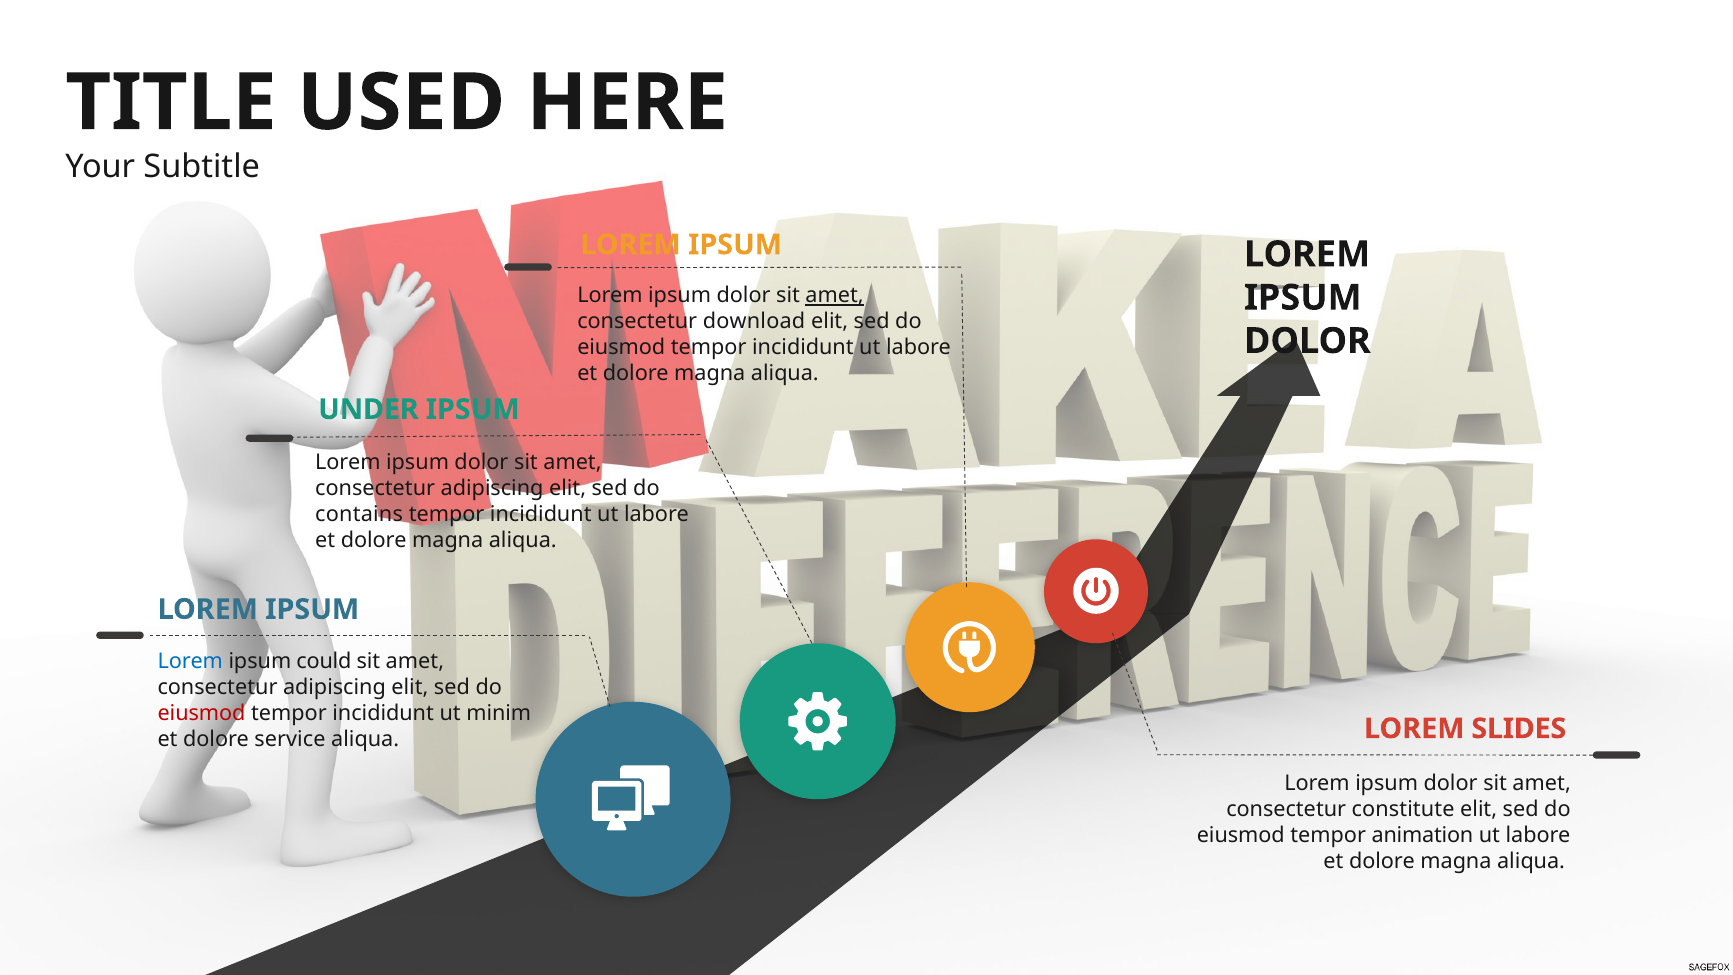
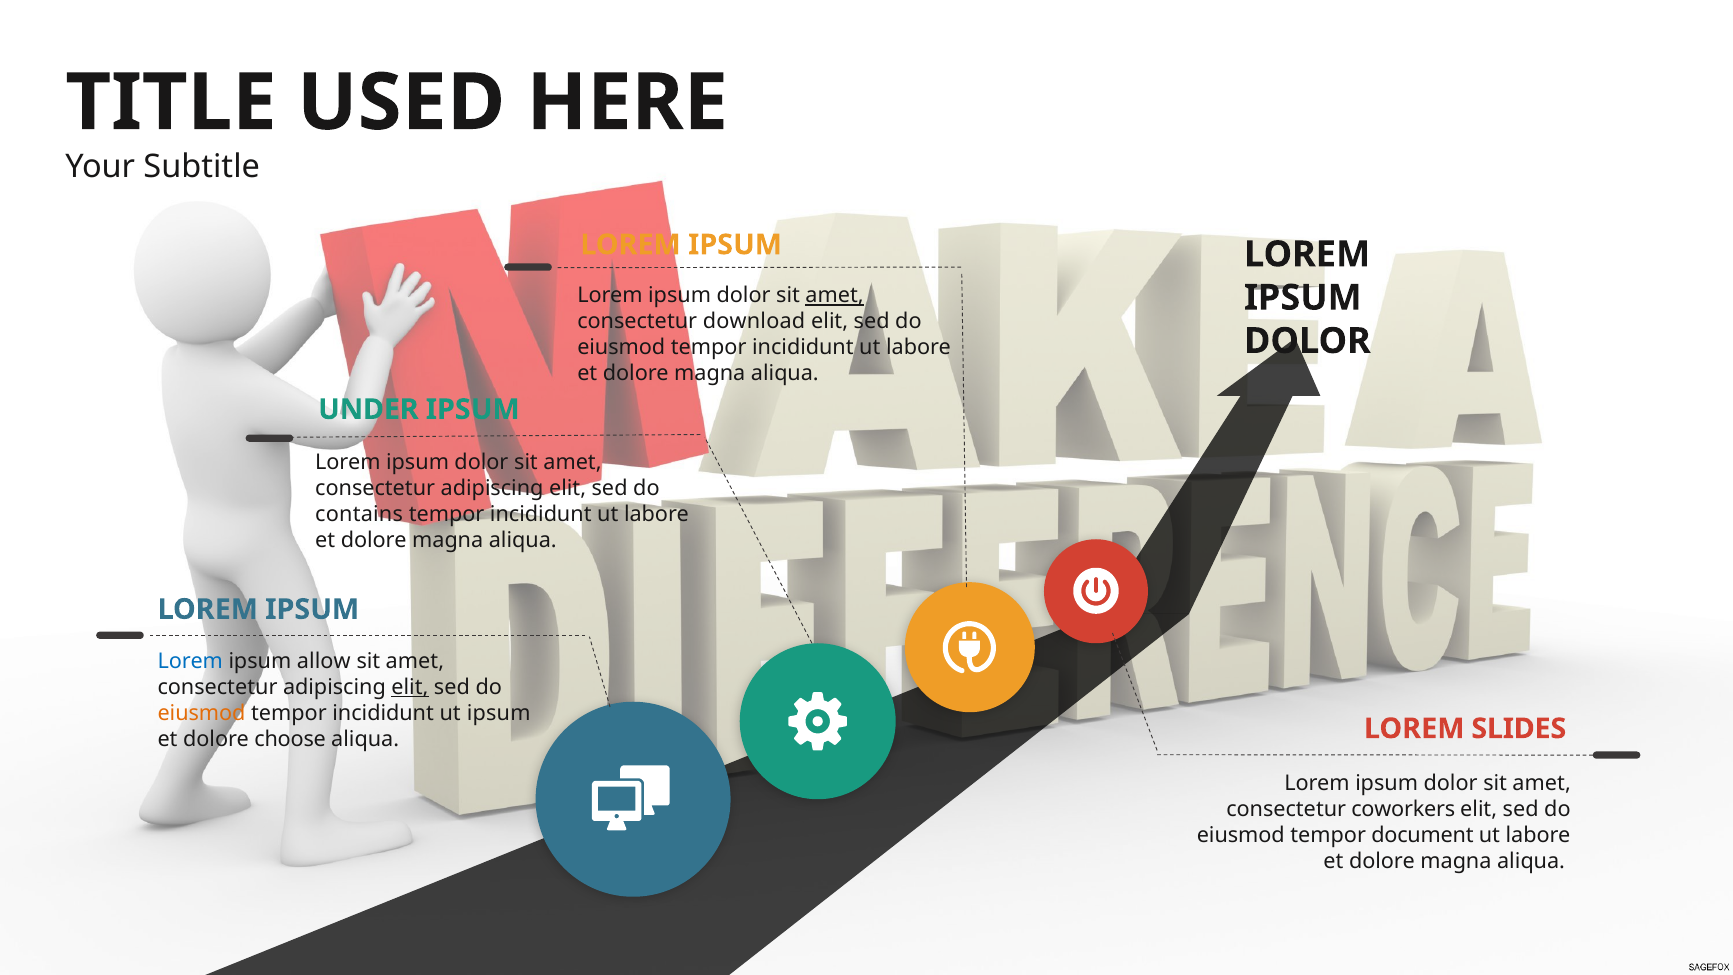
could: could -> allow (324, 661)
elit underline: none -> present (410, 687)
eiusmod colour: red -> orange (202, 713)
ut minim: minim -> ipsum (499, 713)
service: service -> choose (290, 739)
constitute: constitute -> coworkers (1403, 809)
animation: animation -> document (1422, 835)
